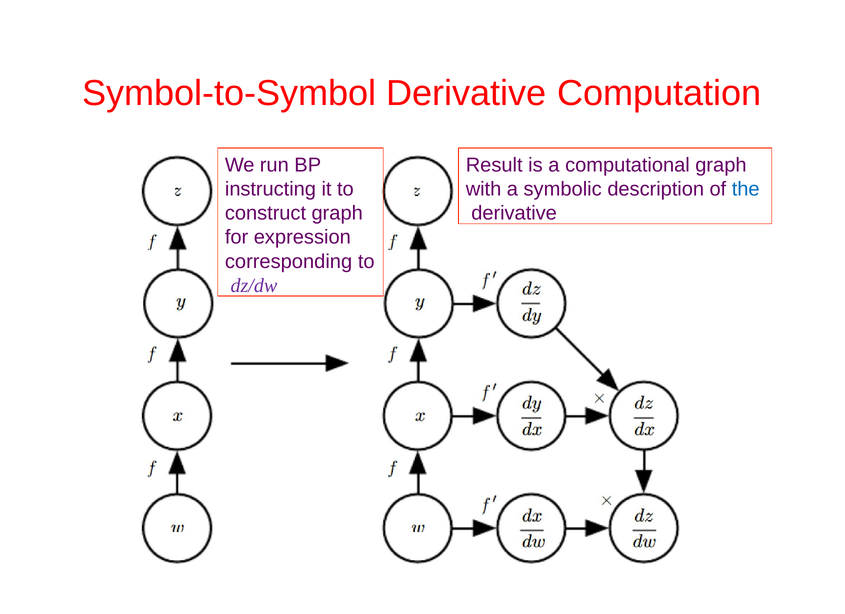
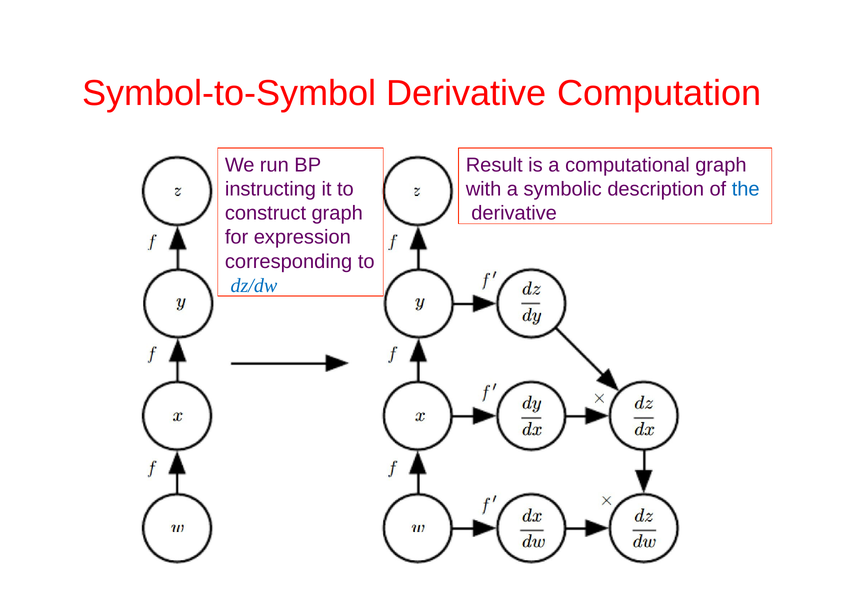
dz/dw colour: purple -> blue (254, 286)
